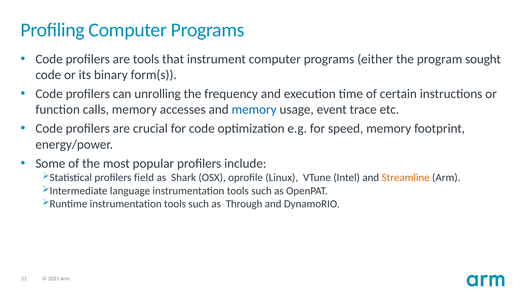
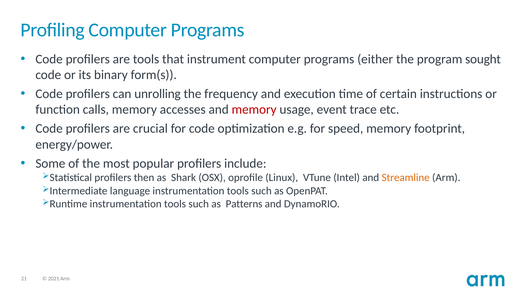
memory colour: blue -> red (254, 110)
field: field -> then (144, 178)
Through: Through -> Patterns (244, 204)
